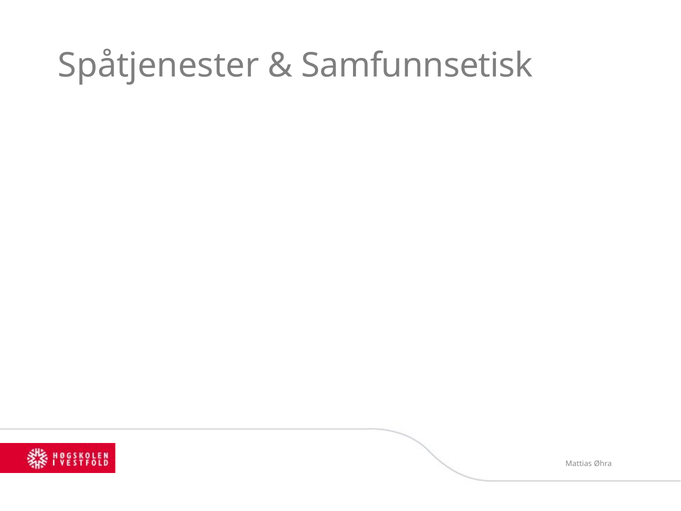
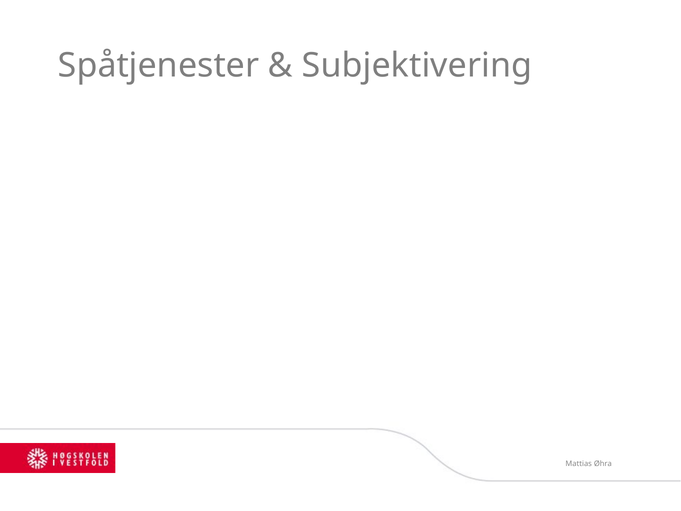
Samfunnsetisk: Samfunnsetisk -> Subjektivering (417, 65)
